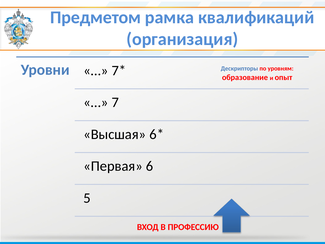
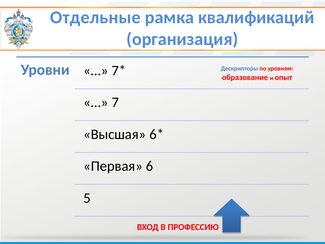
Предметом: Предметом -> Отдельные (95, 17)
